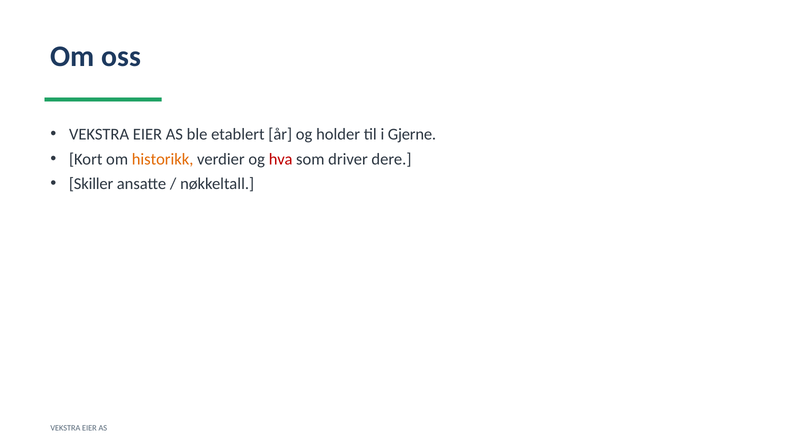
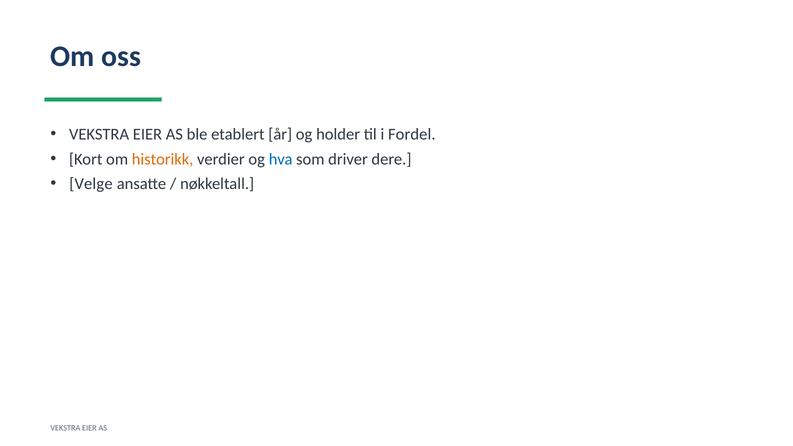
Gjerne: Gjerne -> Fordel (412, 134)
hva colour: red -> blue (281, 159)
Skiller: Skiller -> Velge (91, 184)
